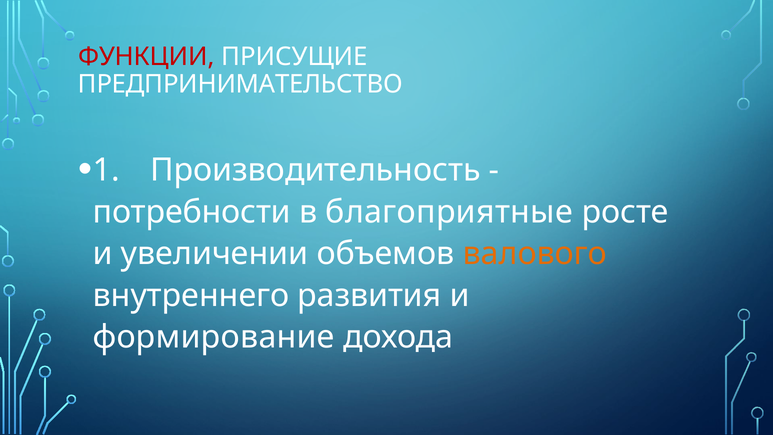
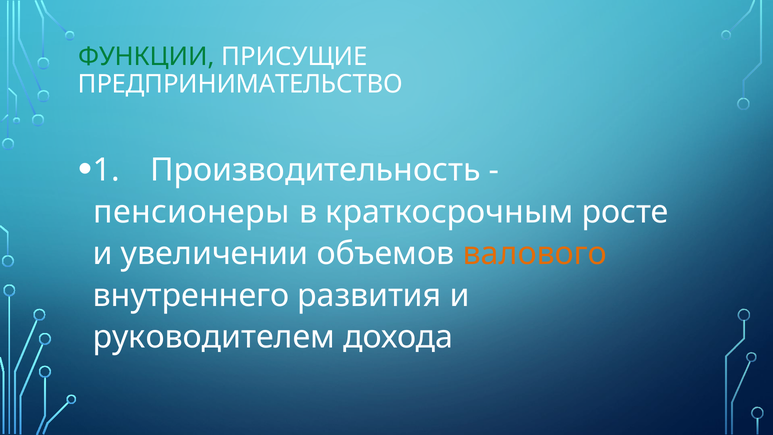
ФУНКЦИИ colour: red -> green (146, 57)
потребности: потребности -> пенсионеры (192, 212)
благоприятные: благоприятные -> краткосрочным (449, 212)
формирование: формирование -> руководителем (214, 337)
